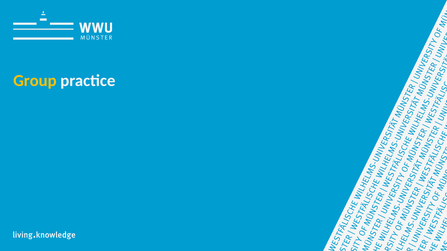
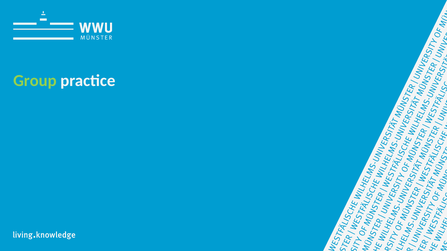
Group colour: yellow -> light green (35, 81)
